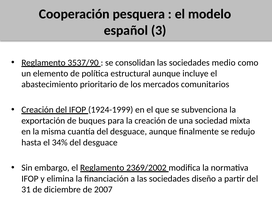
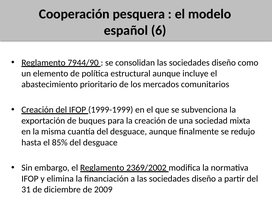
3: 3 -> 6 (159, 30)
3537/90: 3537/90 -> 7944/90 (83, 63)
consolidan las sociedades medio: medio -> diseño (224, 63)
1924-1999: 1924-1999 -> 1999-1999 (111, 110)
34%: 34% -> 85% (60, 142)
2007: 2007 -> 2009 (103, 190)
